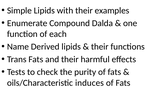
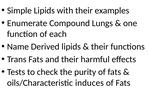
Dalda: Dalda -> Lungs (102, 23)
